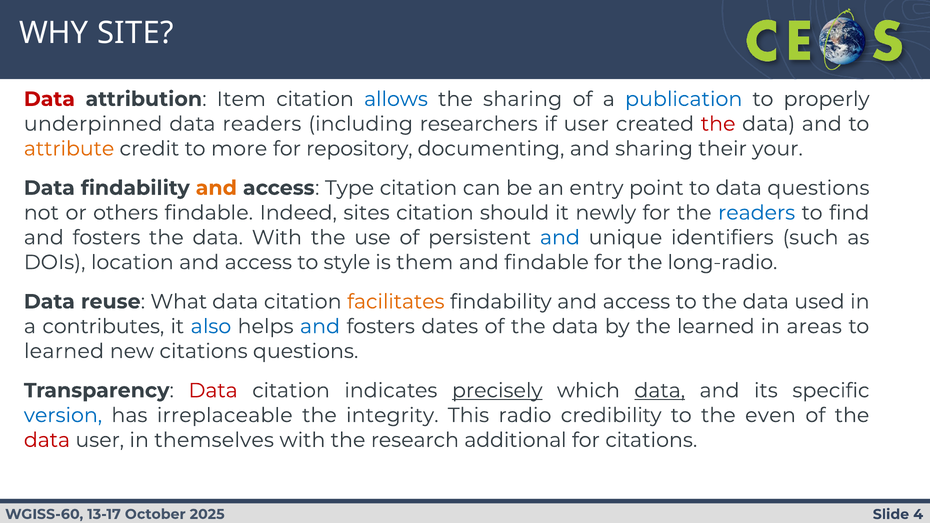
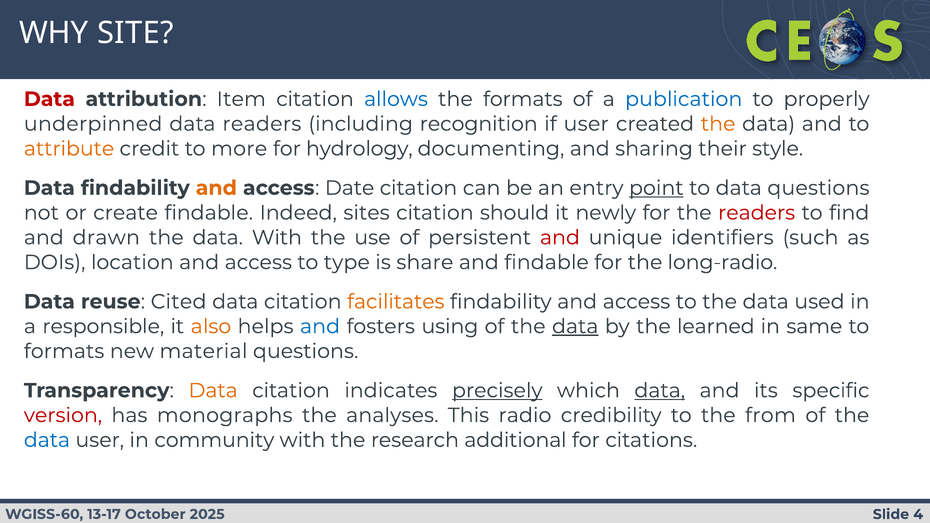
the sharing: sharing -> formats (523, 99)
researchers: researchers -> recognition (479, 124)
the colour: red -> orange (718, 124)
repository: repository -> hydrology (359, 149)
your: your -> style (778, 149)
Type: Type -> Date (350, 188)
point underline: none -> present (656, 188)
others: others -> create (126, 213)
readers colour: blue -> red (757, 213)
fosters: fosters -> drawn (106, 238)
and colour: blue -> red (560, 238)
style: style -> type (347, 262)
them: them -> share (425, 262)
What: What -> Cited (179, 302)
contributes: contributes -> responsible (103, 327)
also colour: blue -> orange (211, 327)
dates: dates -> using (450, 327)
data underline: none -> present (575, 327)
areas: areas -> same (814, 327)
learned: learned -> formats (64, 351)
new citations: citations -> material (203, 351)
Data colour: red -> orange (213, 391)
version colour: blue -> red (63, 415)
irreplaceable: irreplaceable -> monographs (225, 415)
integrity: integrity -> analyses (392, 415)
even: even -> from (770, 415)
data colour: red -> blue (47, 440)
themselves: themselves -> community (214, 440)
